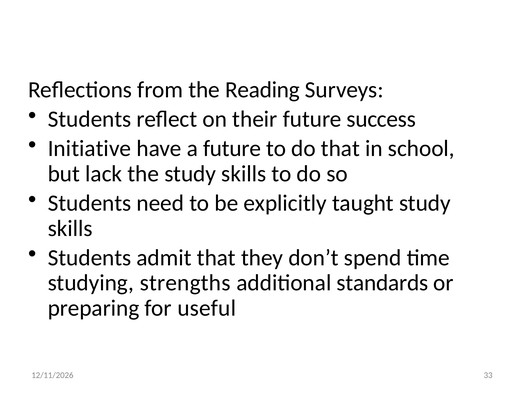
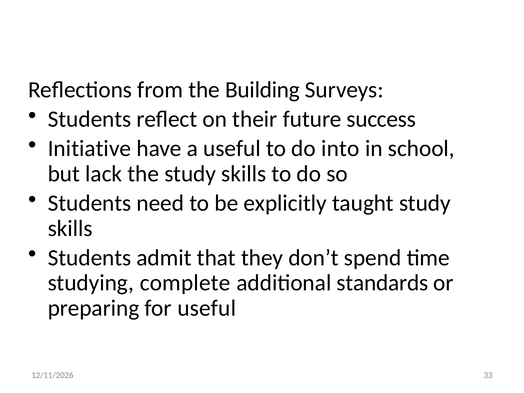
Reading: Reading -> Building (263, 90)
a future: future -> useful (232, 149)
do that: that -> into (340, 149)
strengths: strengths -> complete (185, 283)
